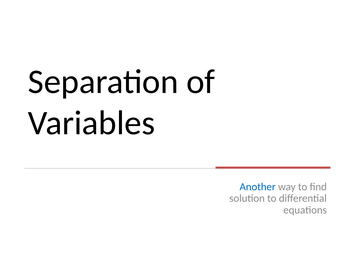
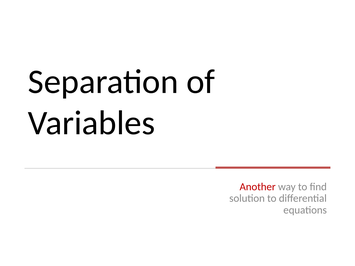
Another colour: blue -> red (258, 187)
